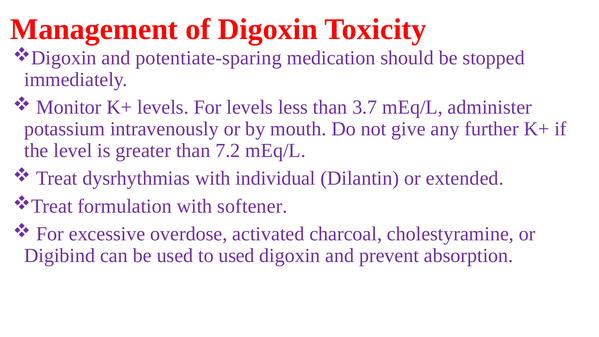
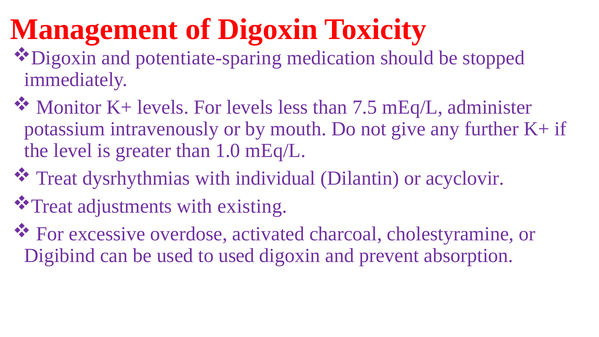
3.7: 3.7 -> 7.5 (365, 107)
7.2: 7.2 -> 1.0 (228, 150)
extended: extended -> acyclovir (465, 178)
formulation: formulation -> adjustments (125, 206)
softener: softener -> existing (252, 206)
